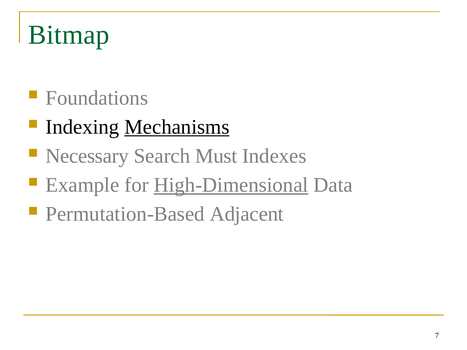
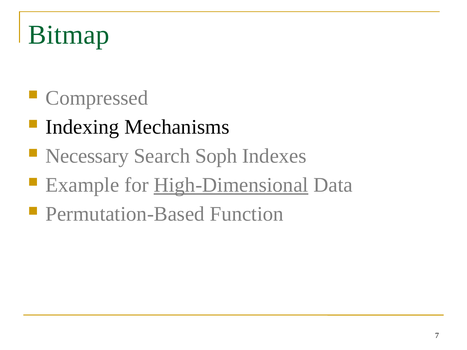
Foundations: Foundations -> Compressed (97, 98)
Mechanisms underline: present -> none (177, 127)
Must: Must -> Soph (216, 156)
Adjacent: Adjacent -> Function (247, 214)
